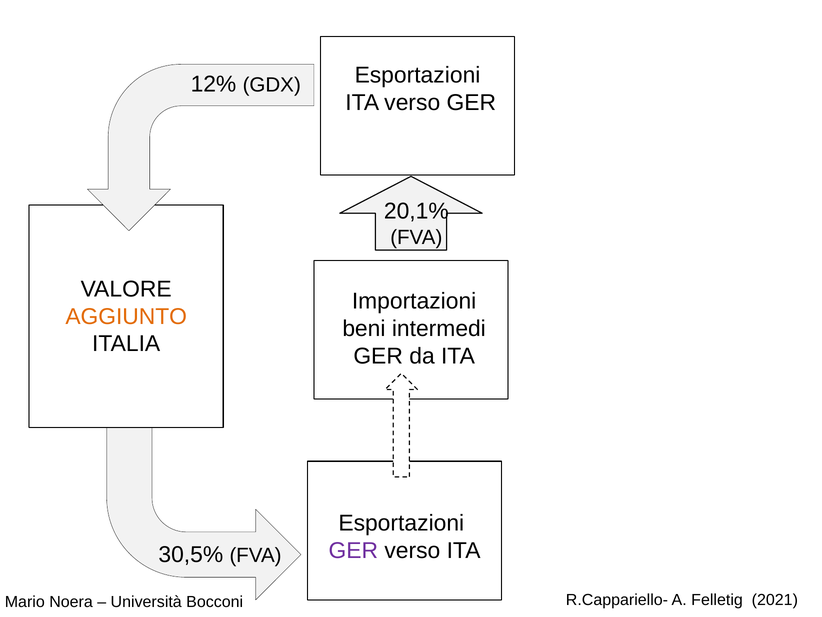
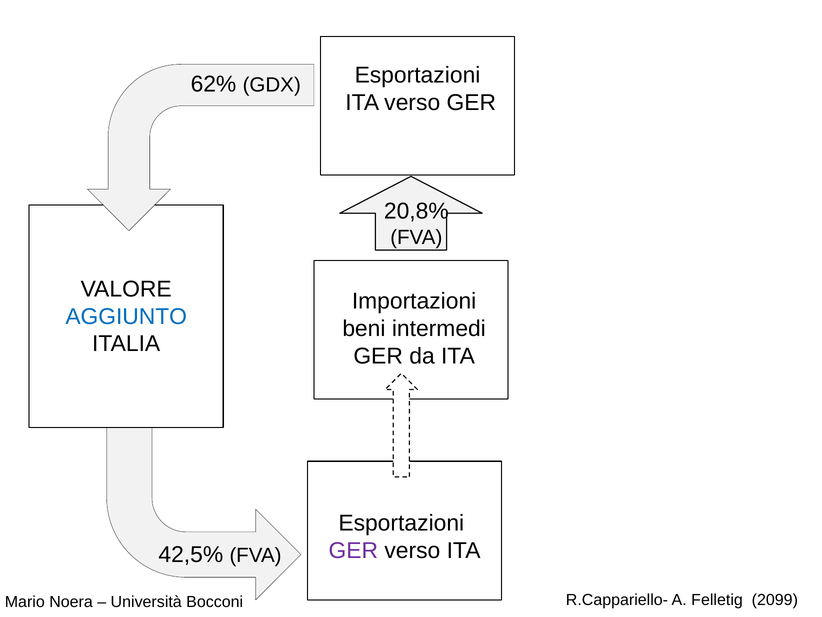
12%: 12% -> 62% (213, 84)
20,1%: 20,1% -> 20,8% (416, 211)
AGGIUNTO colour: orange -> blue (126, 316)
30,5%: 30,5% -> 42,5% (191, 554)
2021: 2021 -> 2099 (775, 600)
